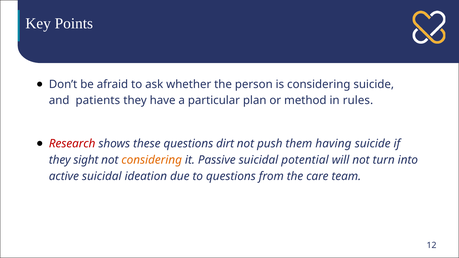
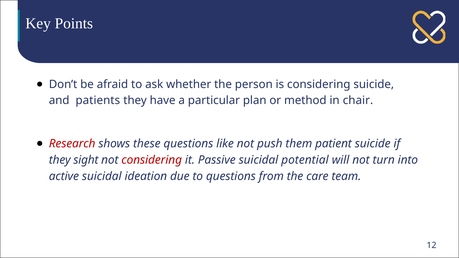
rules: rules -> chair (358, 101)
dirt: dirt -> like (225, 144)
having: having -> patient (334, 144)
considering colour: orange -> red (152, 160)
